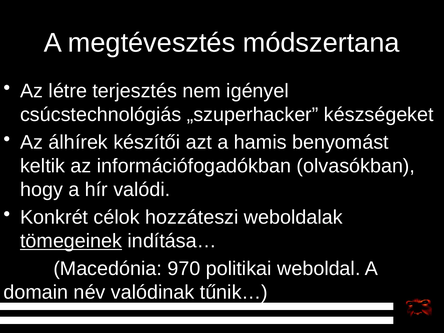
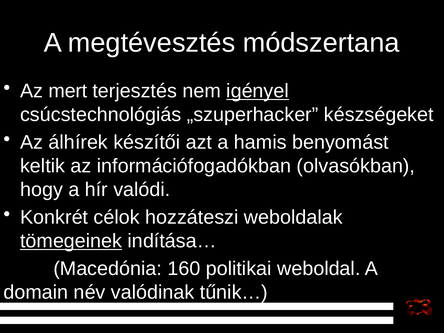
létre: létre -> mert (68, 91)
igényel underline: none -> present (258, 91)
970: 970 -> 160 (184, 269)
